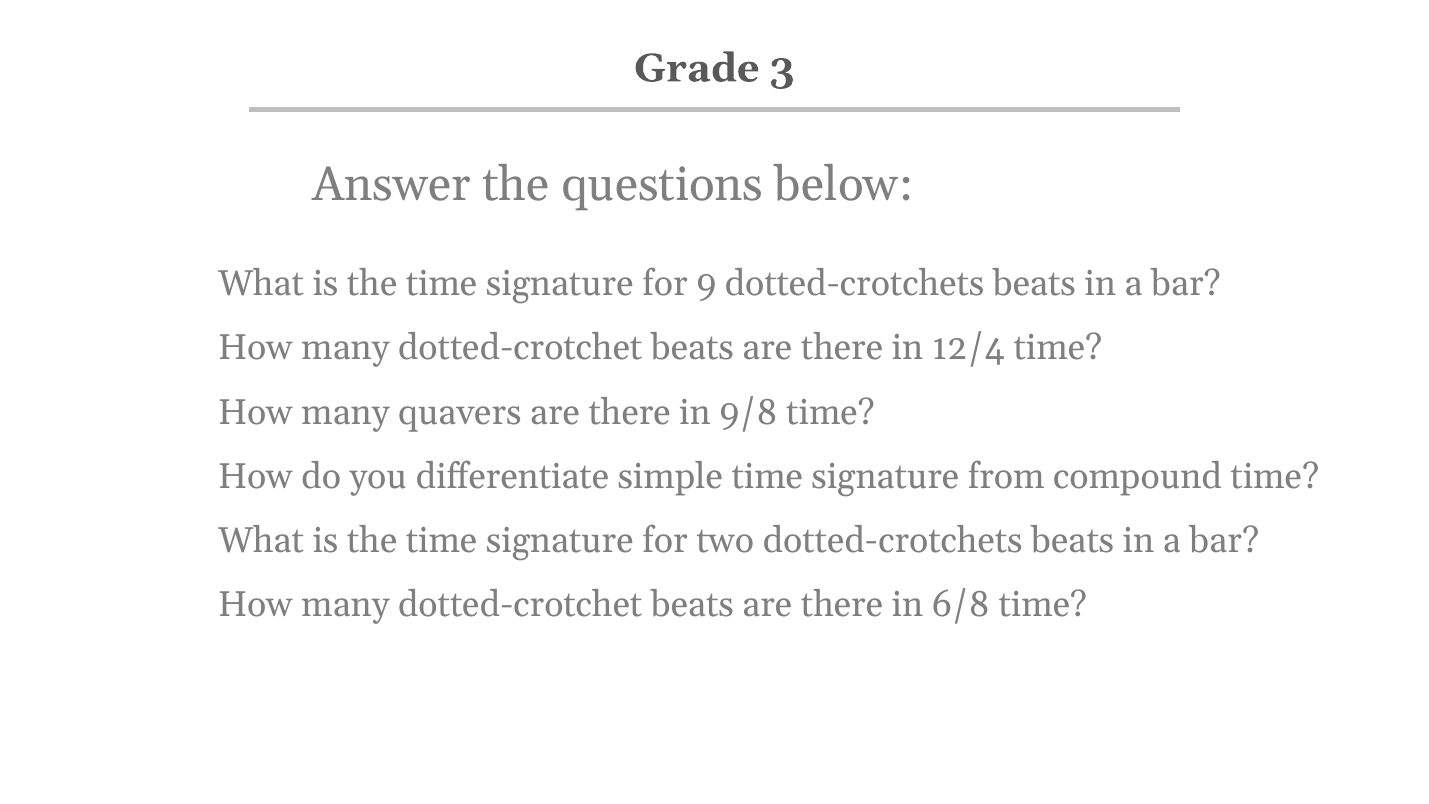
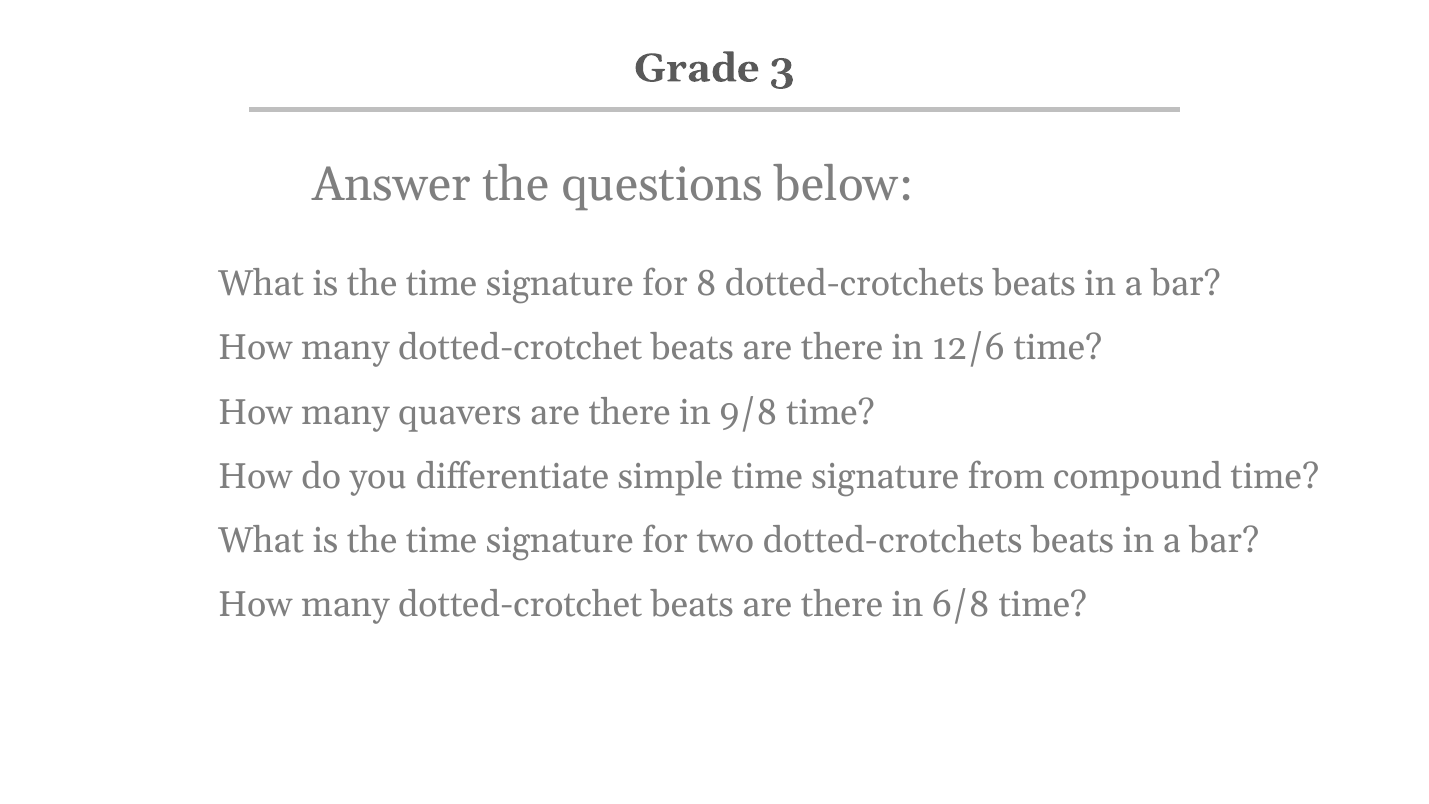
9: 9 -> 8 (706, 284)
12/4: 12/4 -> 12/6 (968, 348)
